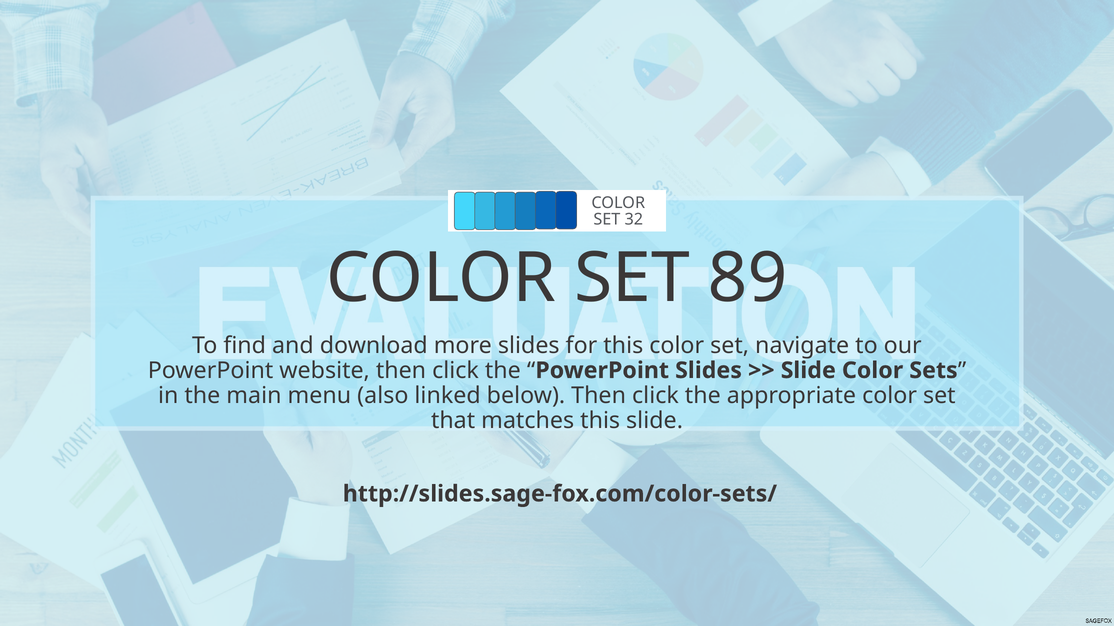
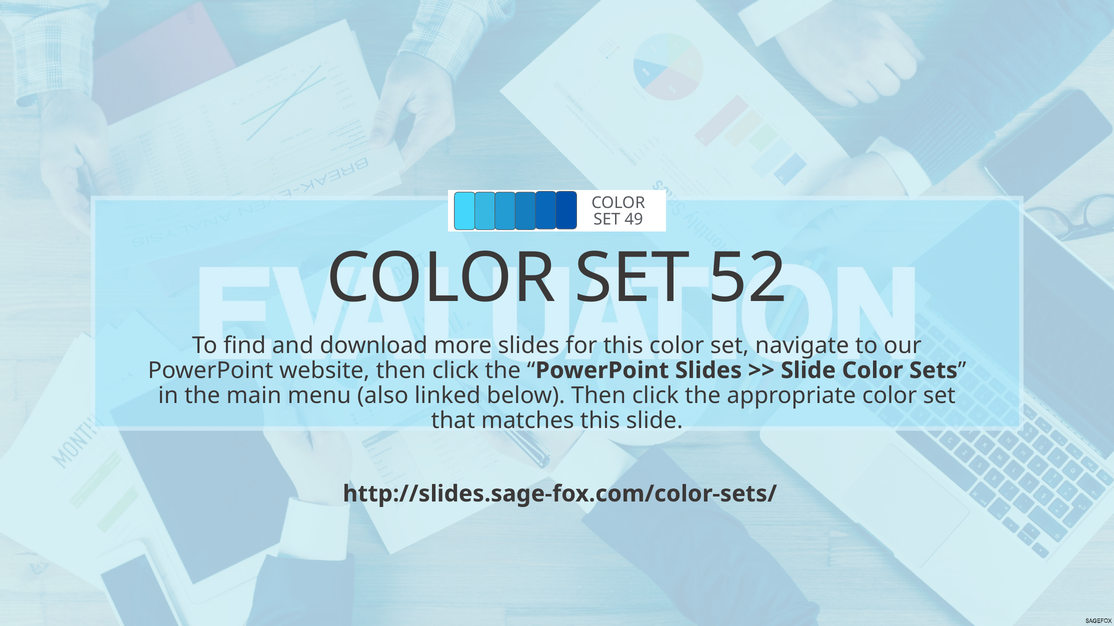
32: 32 -> 49 (634, 220)
89: 89 -> 52 (748, 278)
